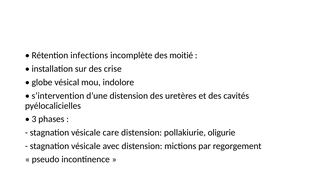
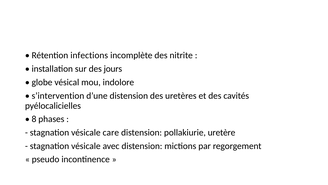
moitié: moitié -> nitrite (181, 55)
crise: crise -> jours (113, 69)
3: 3 -> 8 (34, 119)
oligurie: oligurie -> uretère (222, 132)
